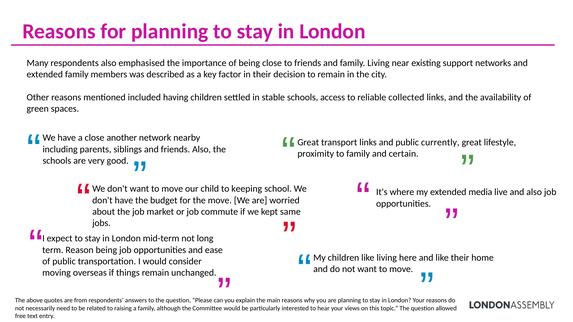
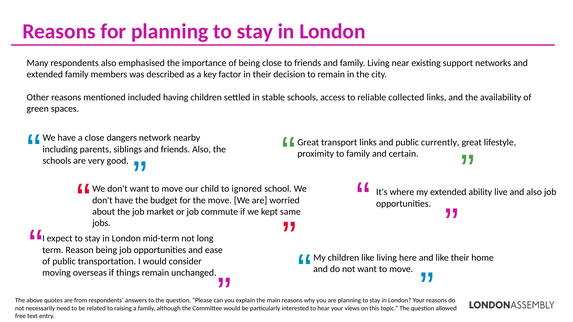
another: another -> dangers (122, 138)
media: media -> ability (480, 192)
keeping: keeping -> ignored (247, 189)
